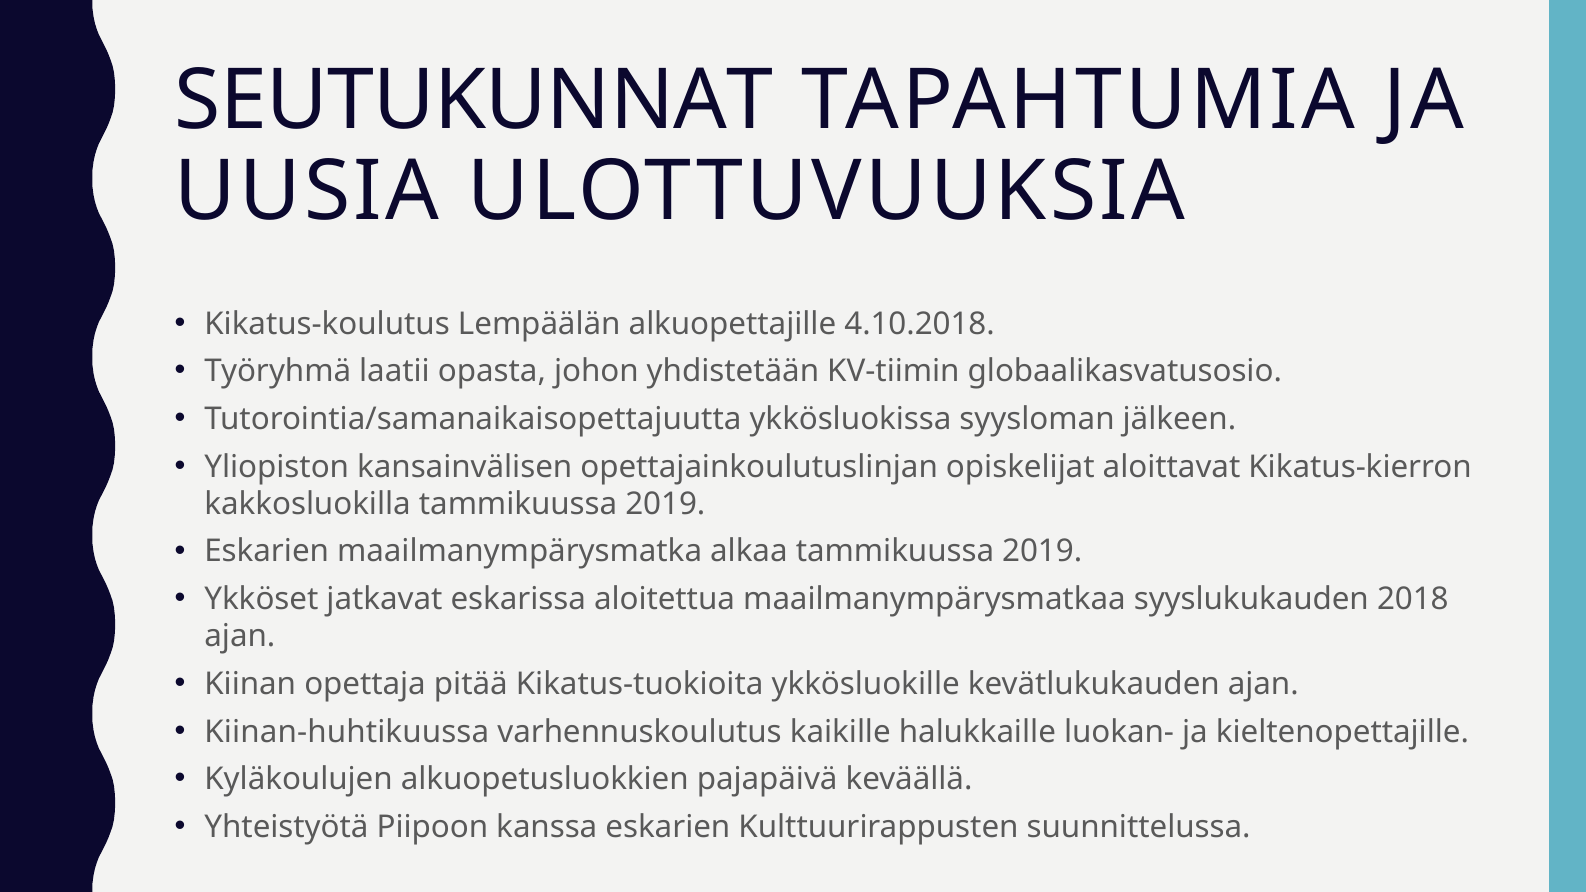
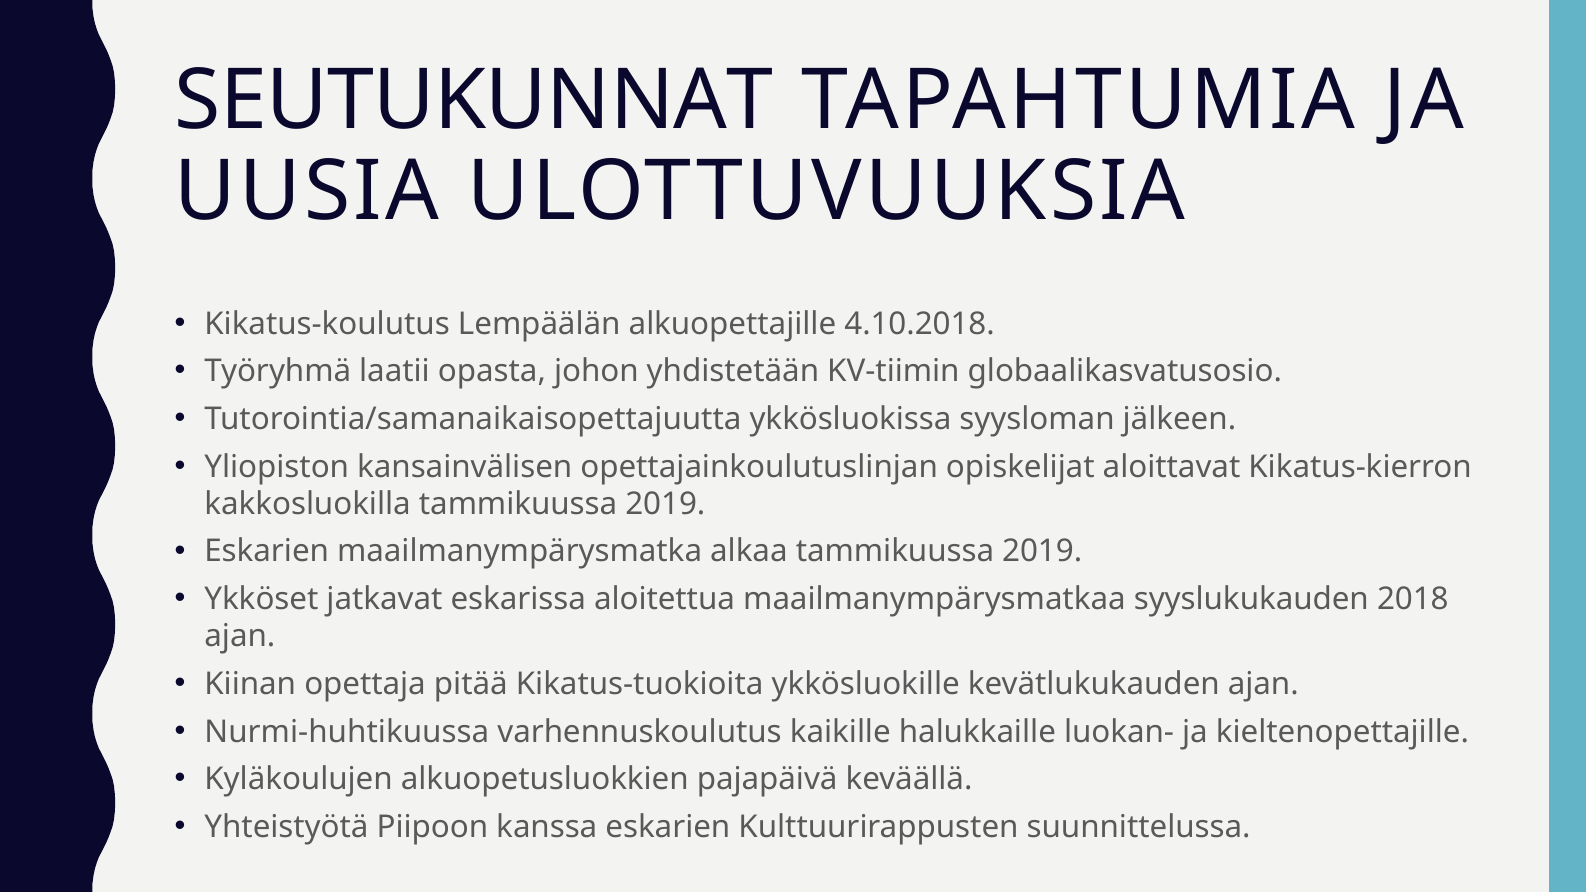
Kiinan-huhtikuussa: Kiinan-huhtikuussa -> Nurmi-huhtikuussa (347, 732)
